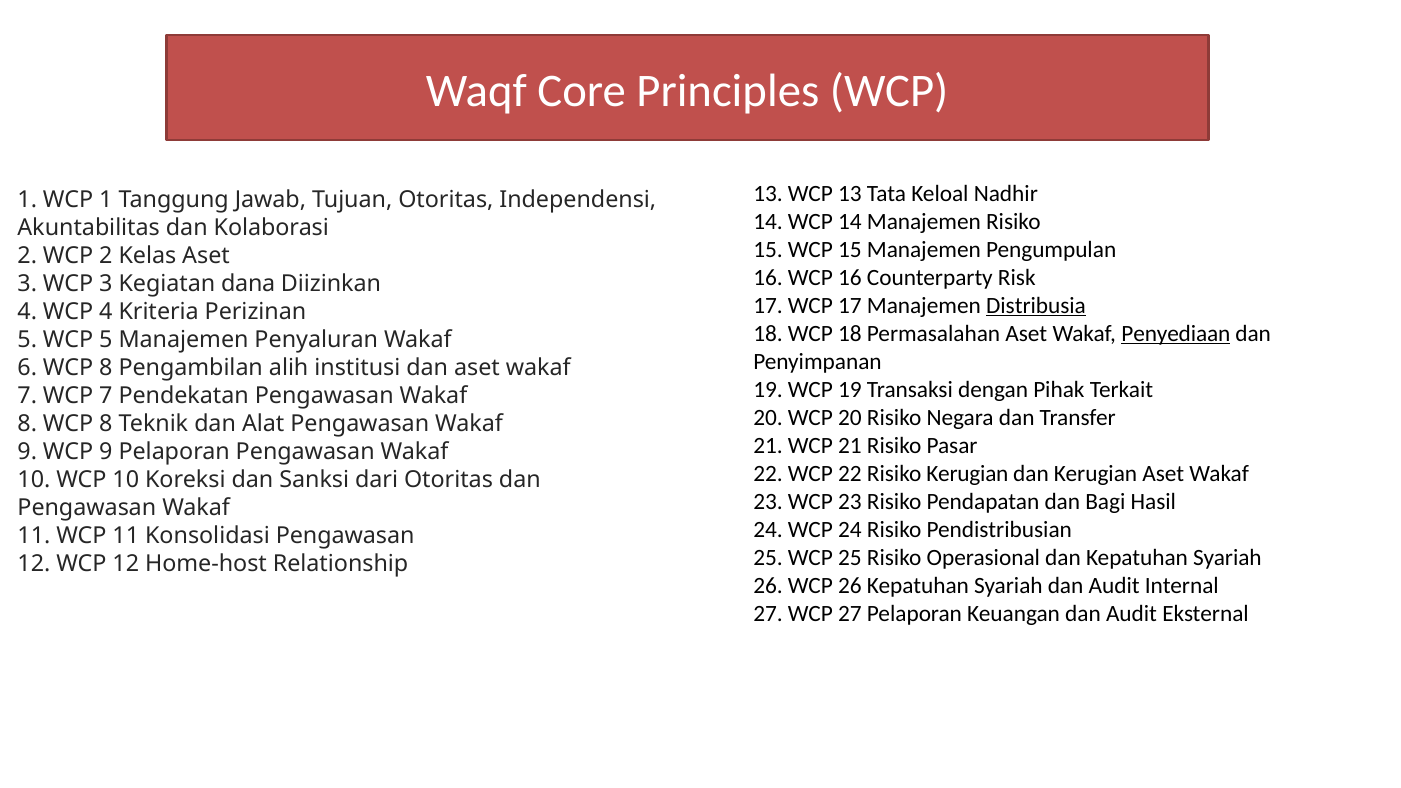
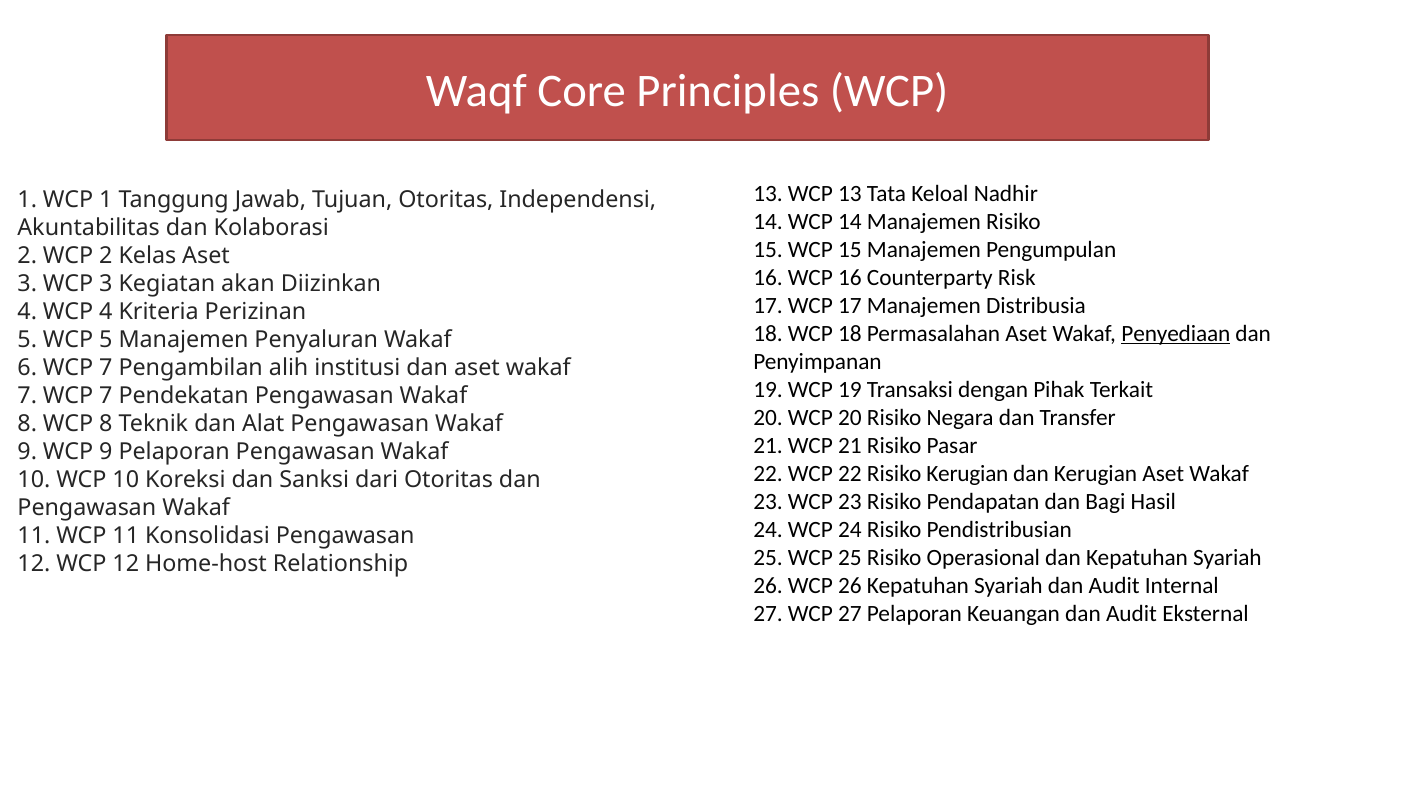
dana: dana -> akan (248, 284)
Distribusia underline: present -> none (1036, 305)
6 WCP 8: 8 -> 7 (106, 368)
